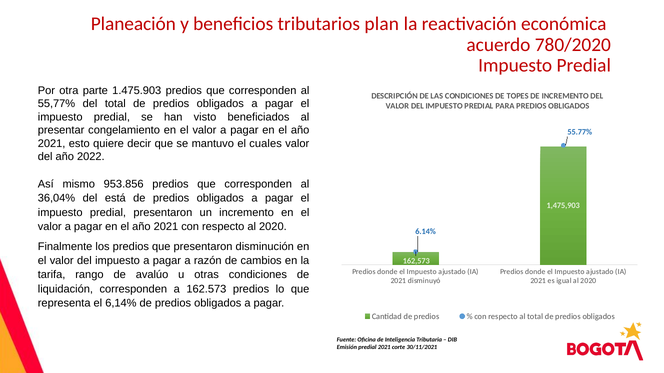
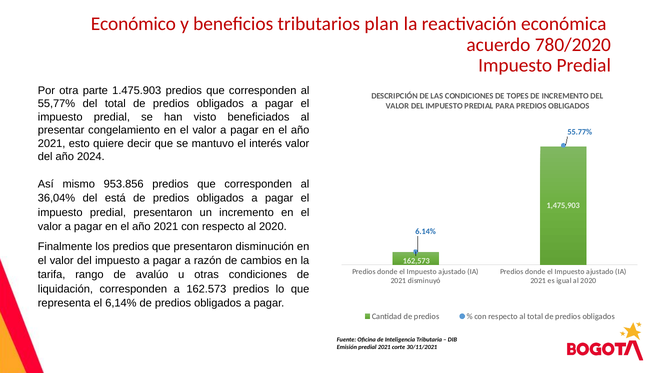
Planeación: Planeación -> Económico (133, 24)
cuales: cuales -> interés (266, 144)
2022: 2022 -> 2024 (91, 157)
